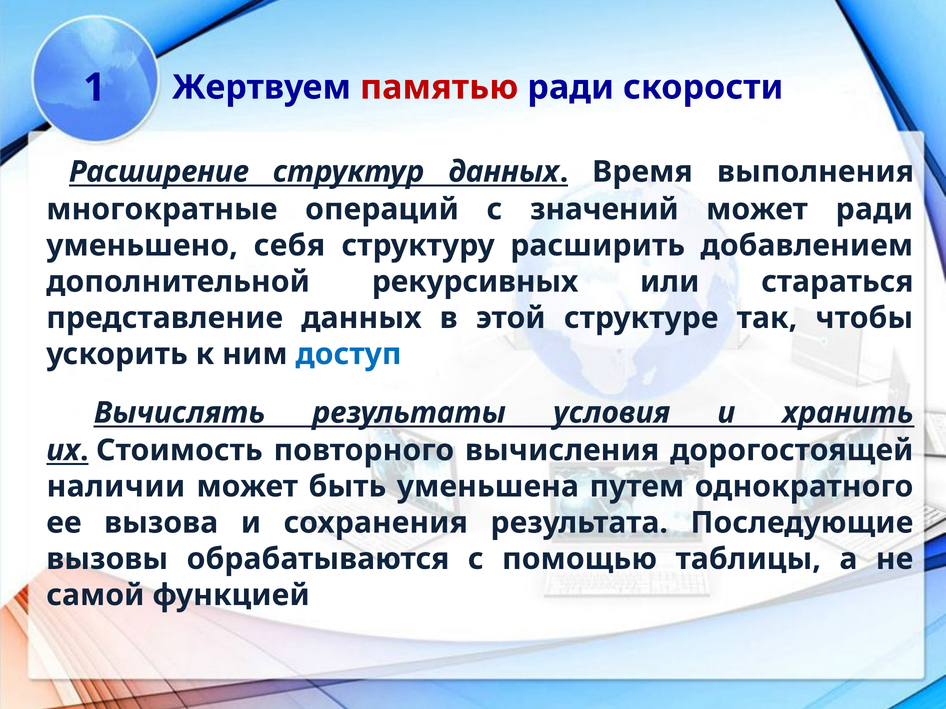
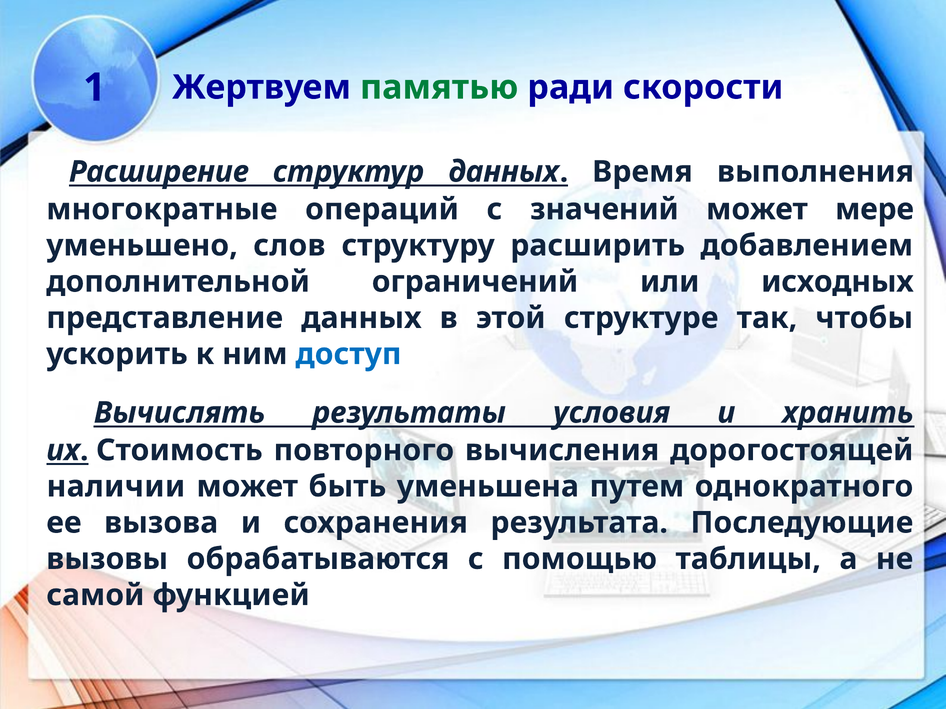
памятью colour: red -> green (439, 87)
может ради: ради -> мере (875, 209)
себя: себя -> слов (289, 246)
рекурсивных: рекурсивных -> ограничений (475, 282)
стараться: стараться -> исходных (837, 282)
